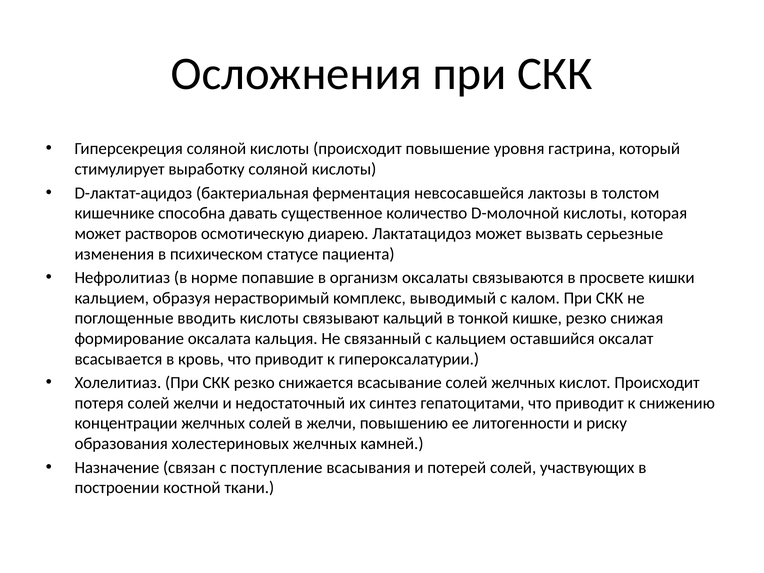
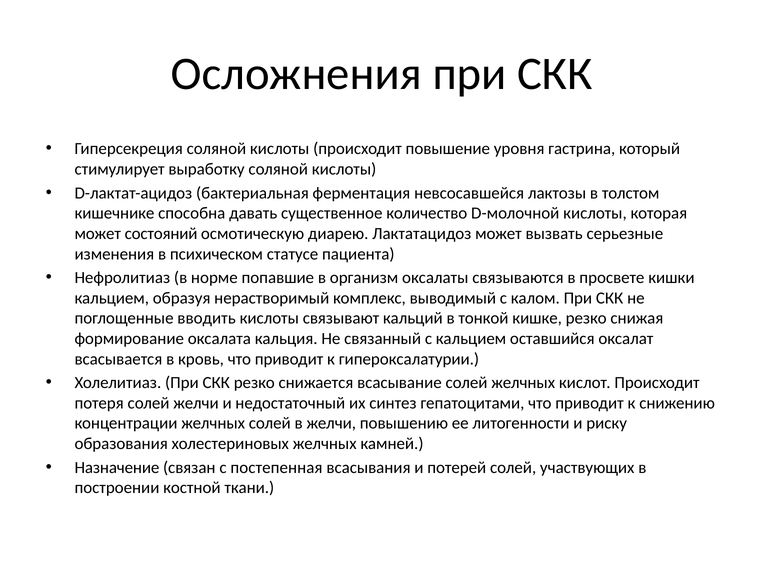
растворов: растворов -> состояний (161, 234)
поступление: поступление -> постепенная (276, 467)
